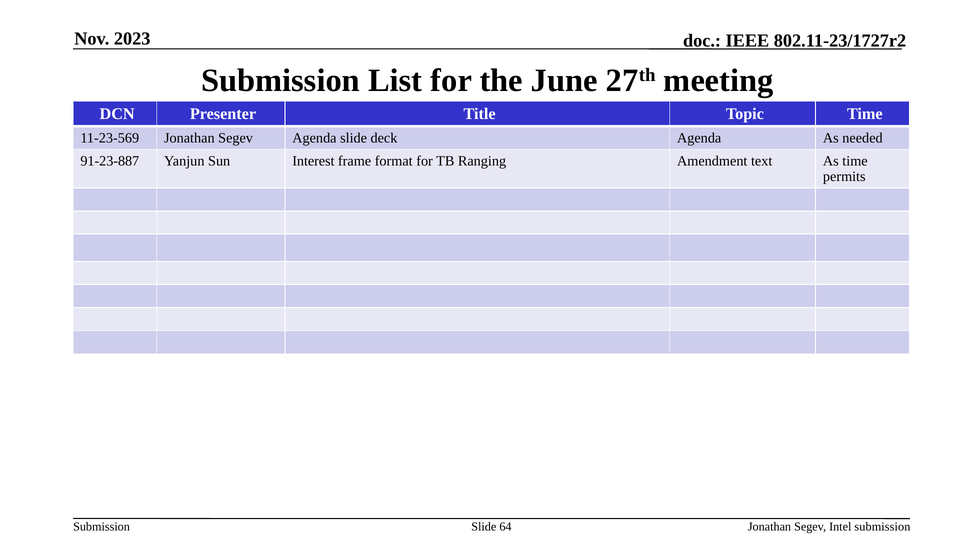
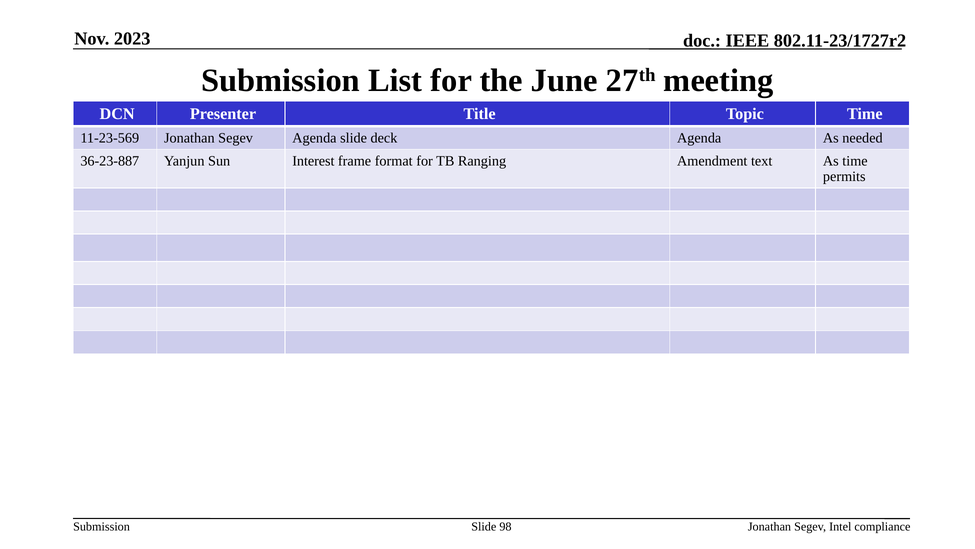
91-23-887: 91-23-887 -> 36-23-887 (110, 161)
64: 64 -> 98 (505, 526)
Intel submission: submission -> compliance (882, 526)
